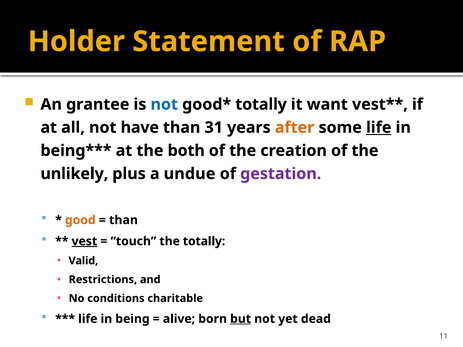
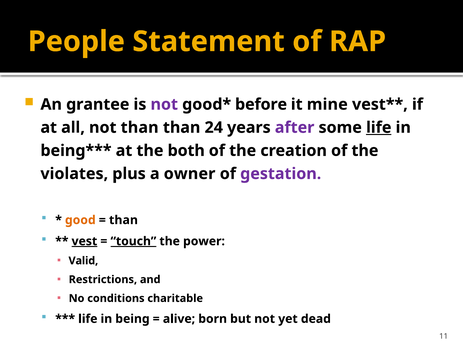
Holder: Holder -> People (76, 42)
not colour: blue -> purple (164, 104)
totally: totally -> before (261, 104)
want: want -> mine (327, 104)
not have: have -> than (140, 128)
31: 31 -> 24 (214, 128)
after colour: orange -> purple (295, 128)
unlikely: unlikely -> violates (74, 174)
undue: undue -> owner (190, 174)
touch underline: none -> present (133, 241)
the totally: totally -> power (204, 241)
but underline: present -> none (241, 319)
